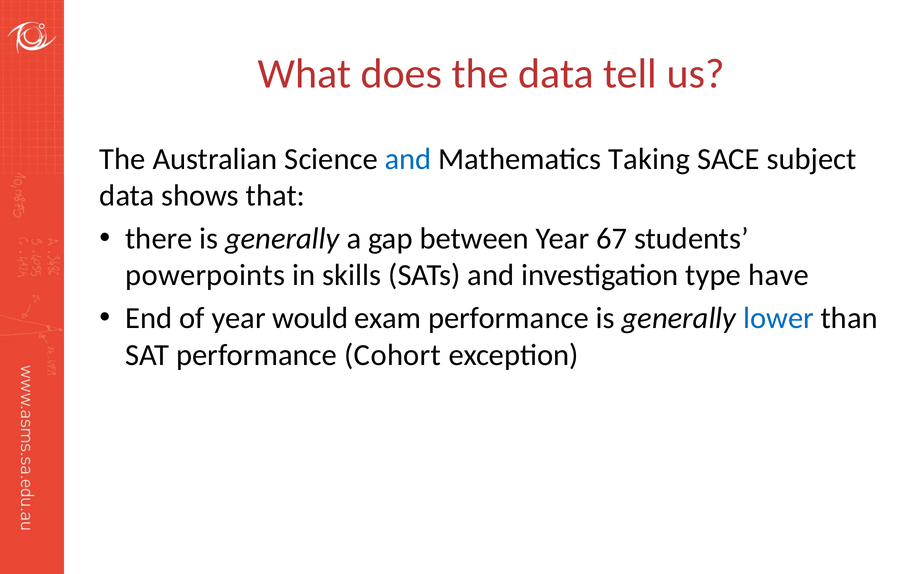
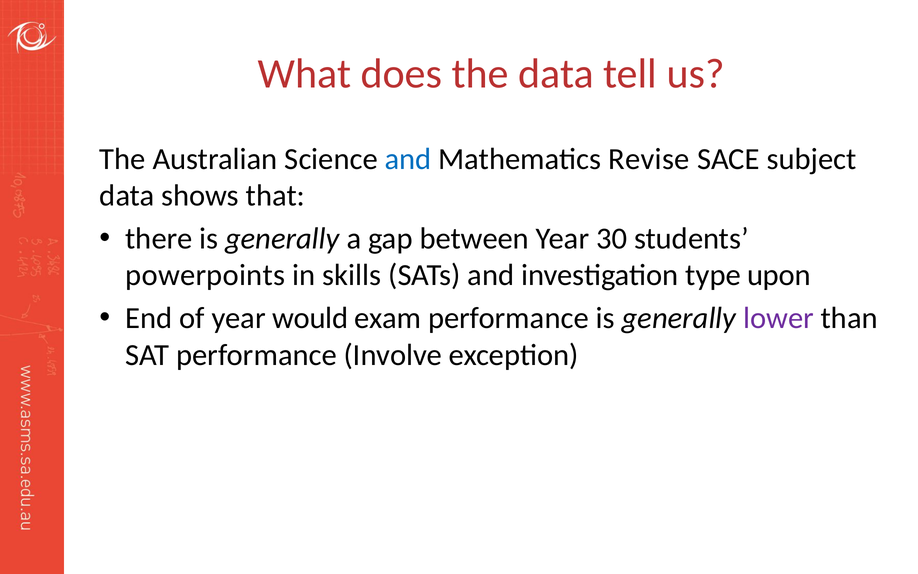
Taking: Taking -> Revise (649, 159)
67: 67 -> 30 (612, 239)
have: have -> upon (779, 275)
lower colour: blue -> purple (779, 318)
Cohort: Cohort -> Involve (393, 355)
